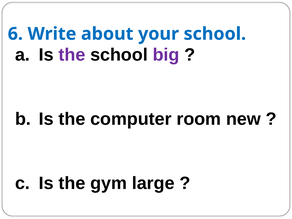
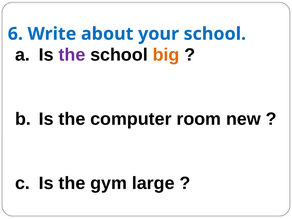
big colour: purple -> orange (166, 55)
